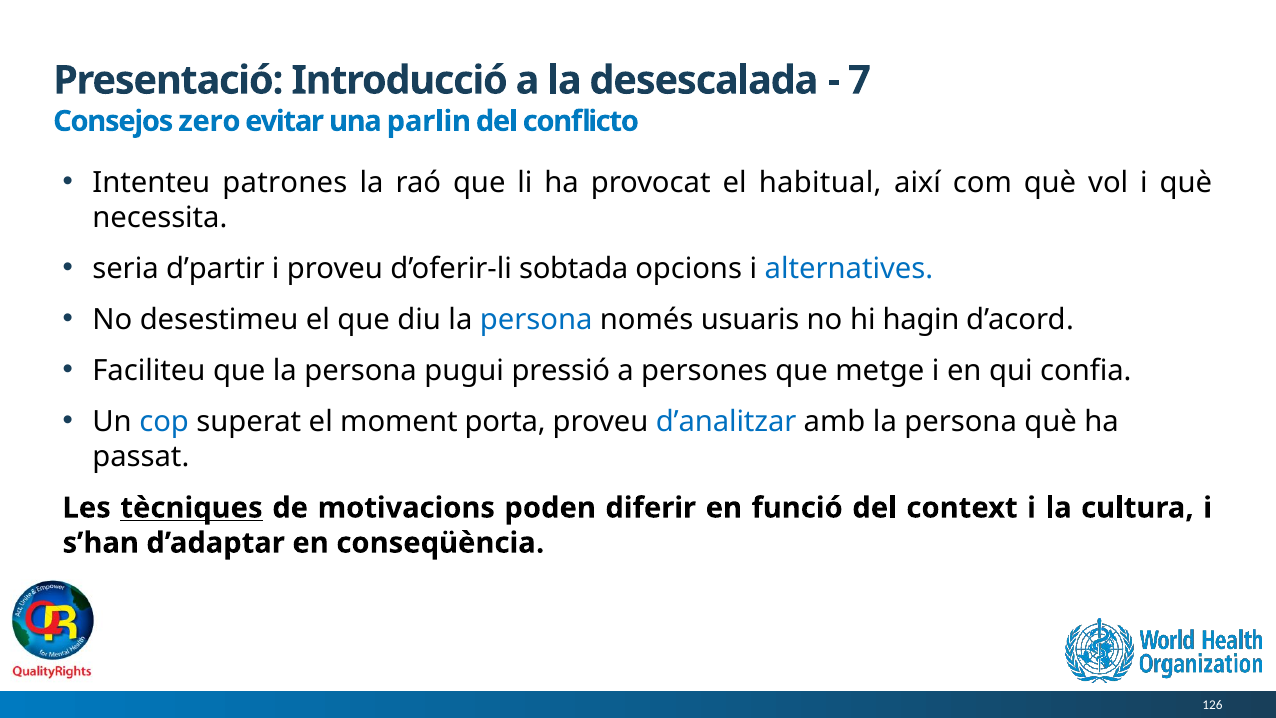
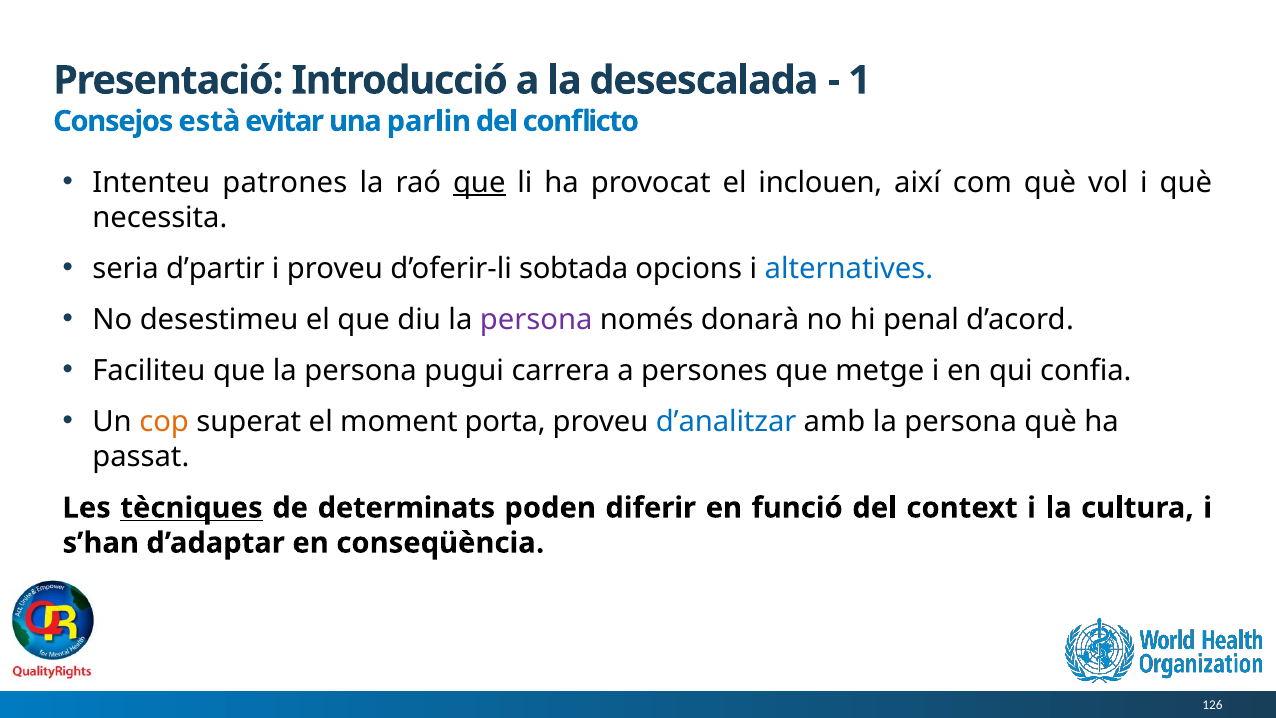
7: 7 -> 1 (860, 80)
zero: zero -> està (209, 121)
que underline: none -> present (479, 182)
habitual: habitual -> inclouen (820, 182)
persona colour: blue -> purple (536, 320)
usuaris: usuaris -> donarà (750, 320)
hagin: hagin -> penal (921, 320)
pressió: pressió -> carrera (561, 371)
cop colour: blue -> orange (164, 422)
motivacions: motivacions -> determinats (406, 508)
